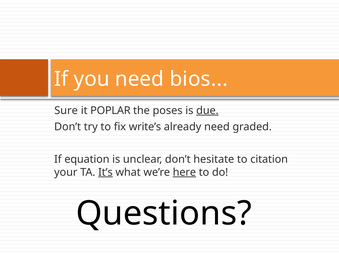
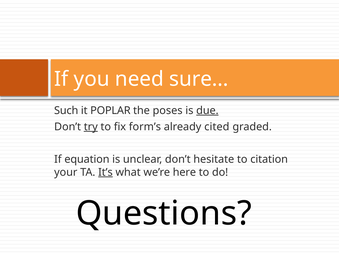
bios: bios -> sure (199, 79)
Sure: Sure -> Such (66, 111)
try underline: none -> present (91, 127)
write’s: write’s -> form’s (145, 127)
already need: need -> cited (217, 127)
here underline: present -> none (184, 172)
